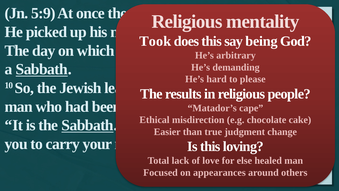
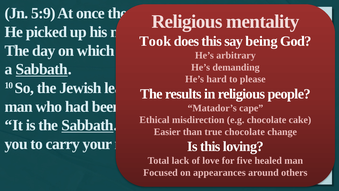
judgment: judgment -> chocolate (245, 132)
else: else -> five (244, 160)
